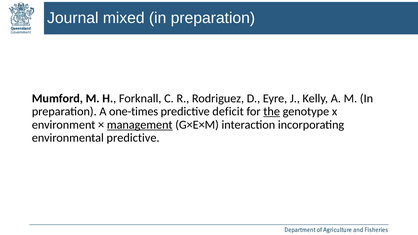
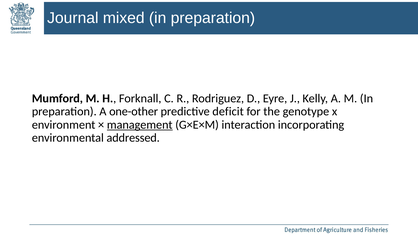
one-times: one-times -> one-other (134, 112)
the underline: present -> none (272, 112)
environmental predictive: predictive -> addressed (133, 138)
